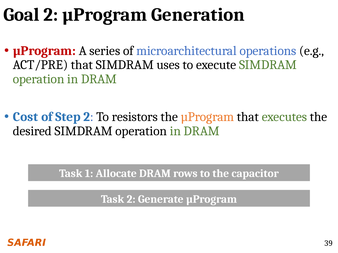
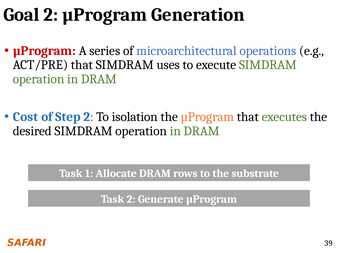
resistors: resistors -> isolation (135, 117)
capacitor: capacitor -> substrate (255, 174)
